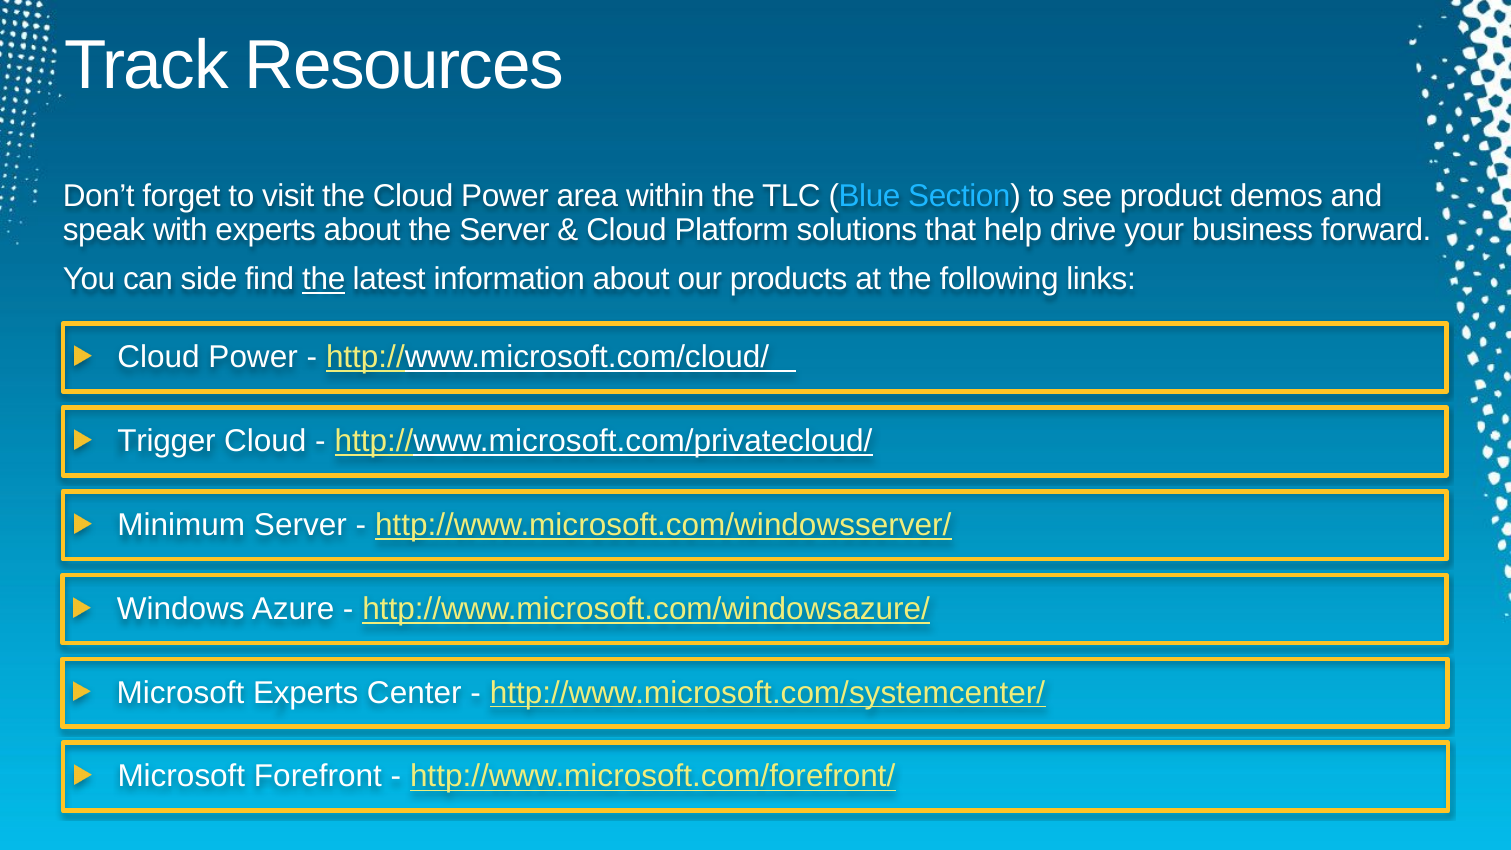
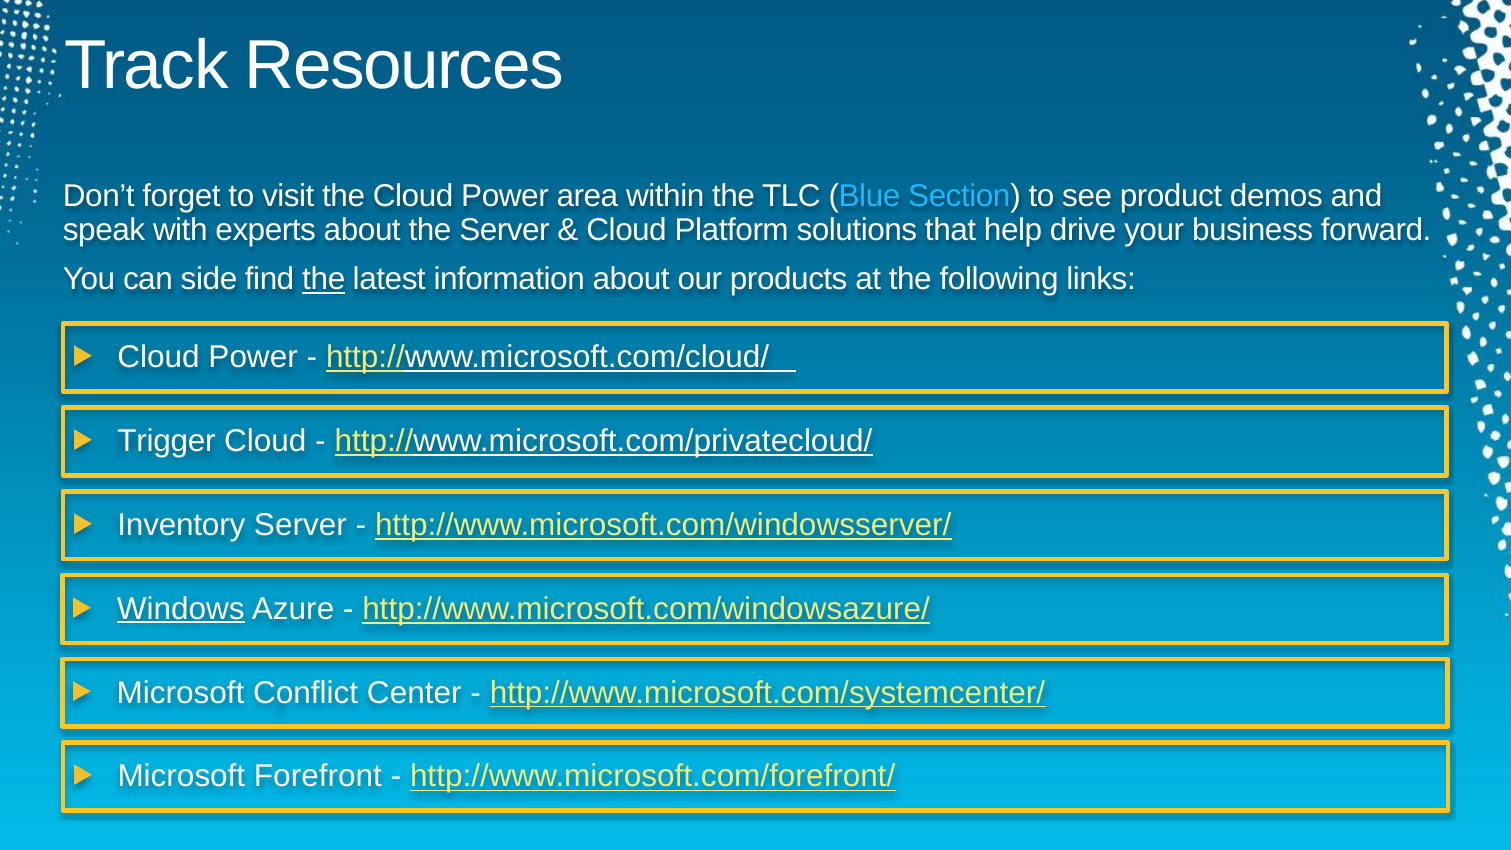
Minimum: Minimum -> Inventory (181, 525)
Windows underline: none -> present (181, 609)
Microsoft Experts: Experts -> Conflict (306, 693)
